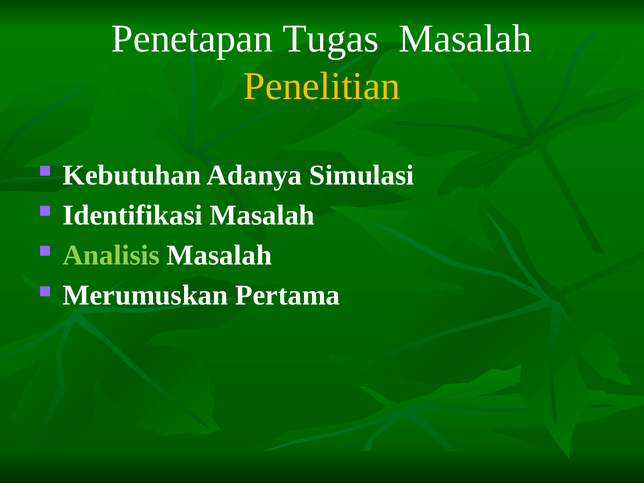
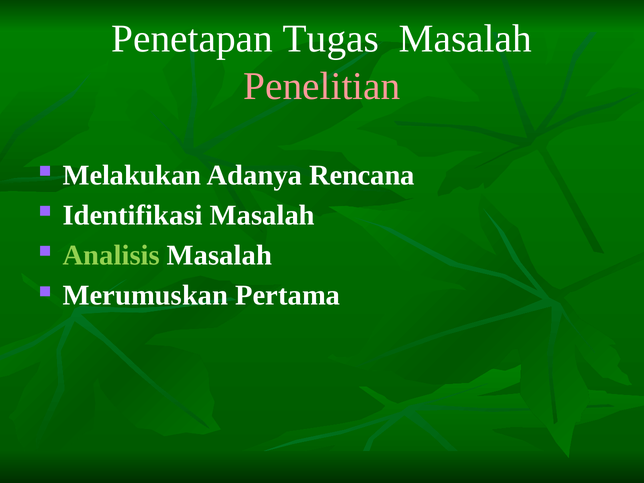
Penelitian colour: yellow -> pink (322, 86)
Kebutuhan: Kebutuhan -> Melakukan (132, 175)
Simulasi: Simulasi -> Rencana (362, 175)
